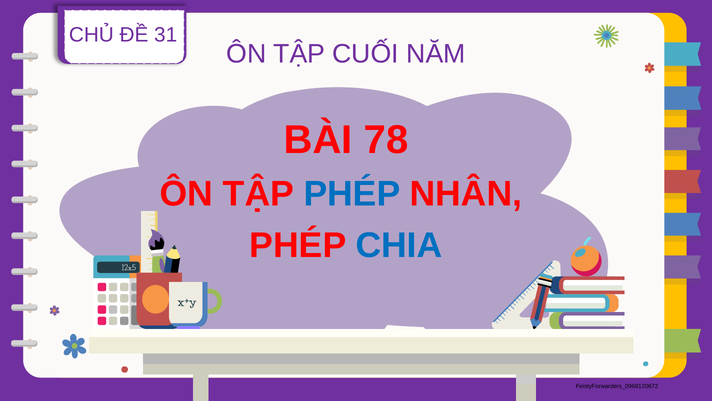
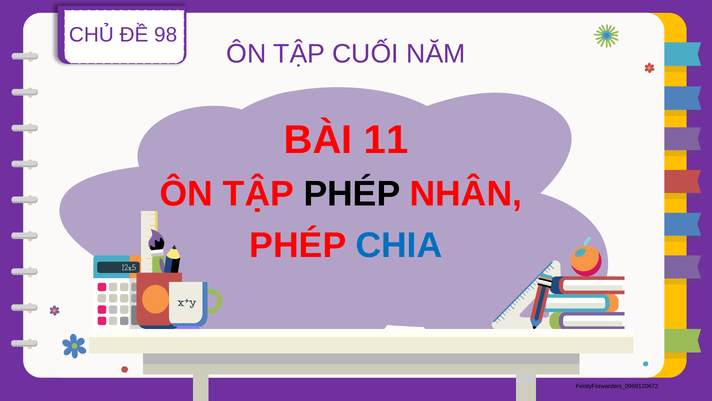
31: 31 -> 98 (166, 35)
78: 78 -> 11 (386, 140)
PHÉP colour: blue -> black (352, 194)
